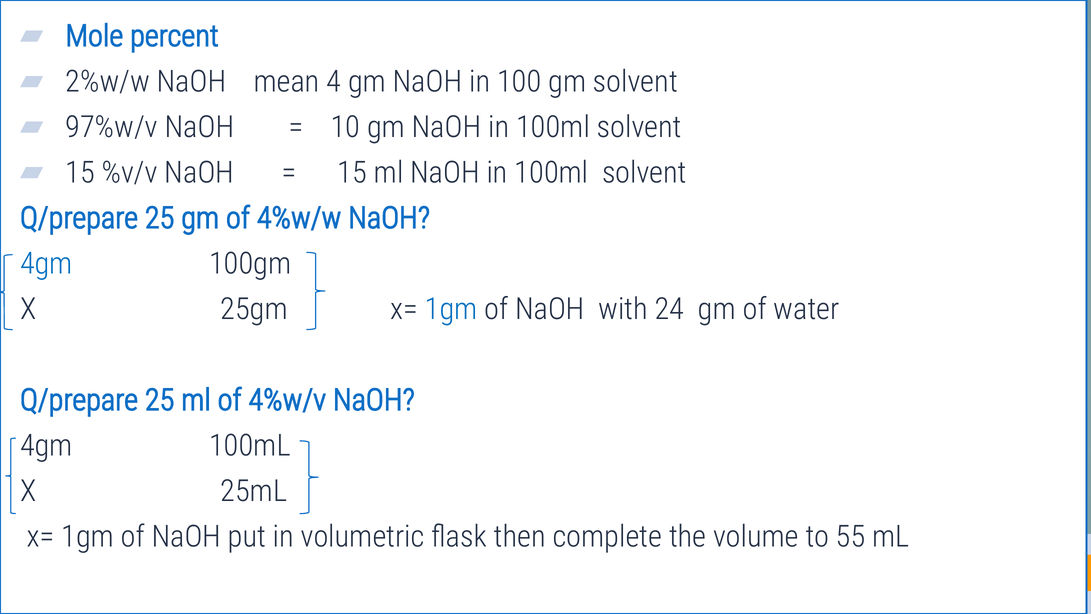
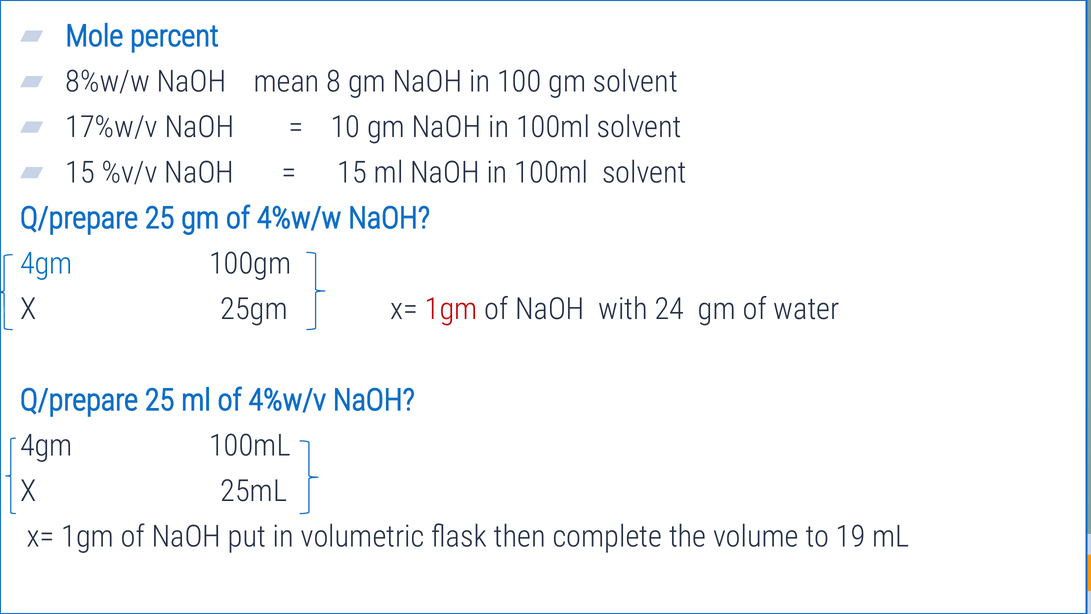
2%w/w: 2%w/w -> 8%w/w (108, 82)
4: 4 -> 8 (334, 82)
97%w/v: 97%w/v -> 17%w/v (112, 127)
1gm colour: blue -> red (451, 309)
55: 55 -> 19 (851, 536)
